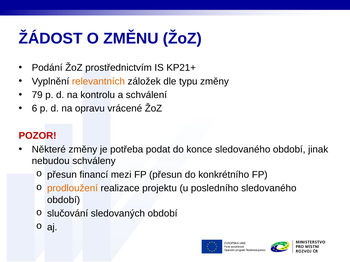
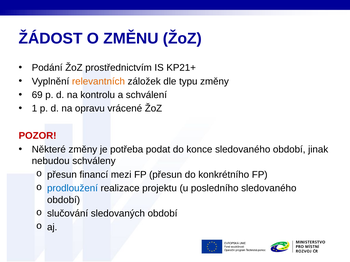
79: 79 -> 69 (37, 95)
6: 6 -> 1 (34, 109)
prodloužení colour: orange -> blue (72, 189)
